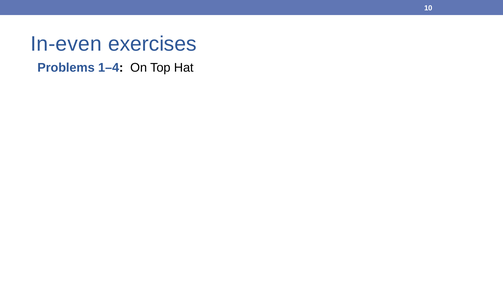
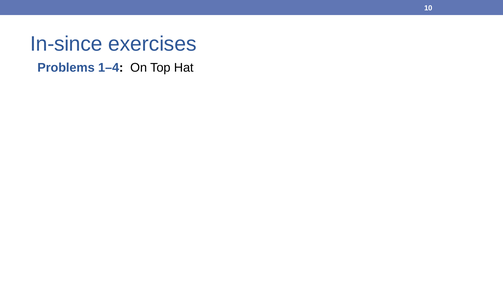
In-even: In-even -> In-since (66, 44)
